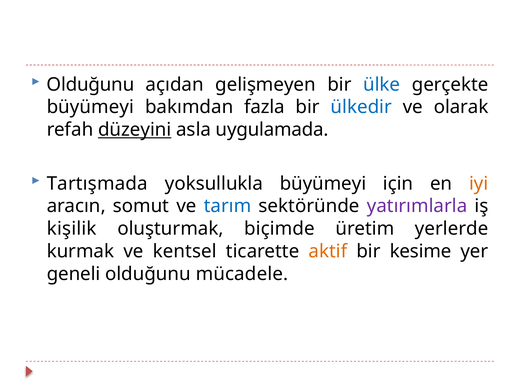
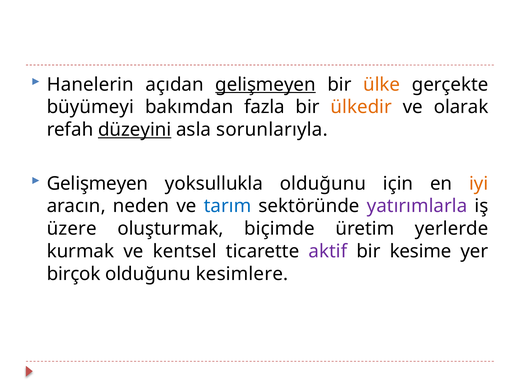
Olduğunu: Olduğunu -> Hanelerin (90, 85)
gelişmeyen underline: none -> present (266, 85)
ülke colour: blue -> orange (382, 85)
ülkedir colour: blue -> orange (361, 107)
uygulamada: uygulamada -> sorunlarıyla (272, 130)
Tartışmada: Tartışmada -> Gelişmeyen (97, 184)
yoksullukla büyümeyi: büyümeyi -> olduğunu (323, 184)
somut: somut -> neden (141, 206)
kişilik: kişilik -> üzere (72, 229)
aktif colour: orange -> purple (328, 251)
geneli: geneli -> birçok (74, 274)
mücadele: mücadele -> kesimlere (242, 274)
